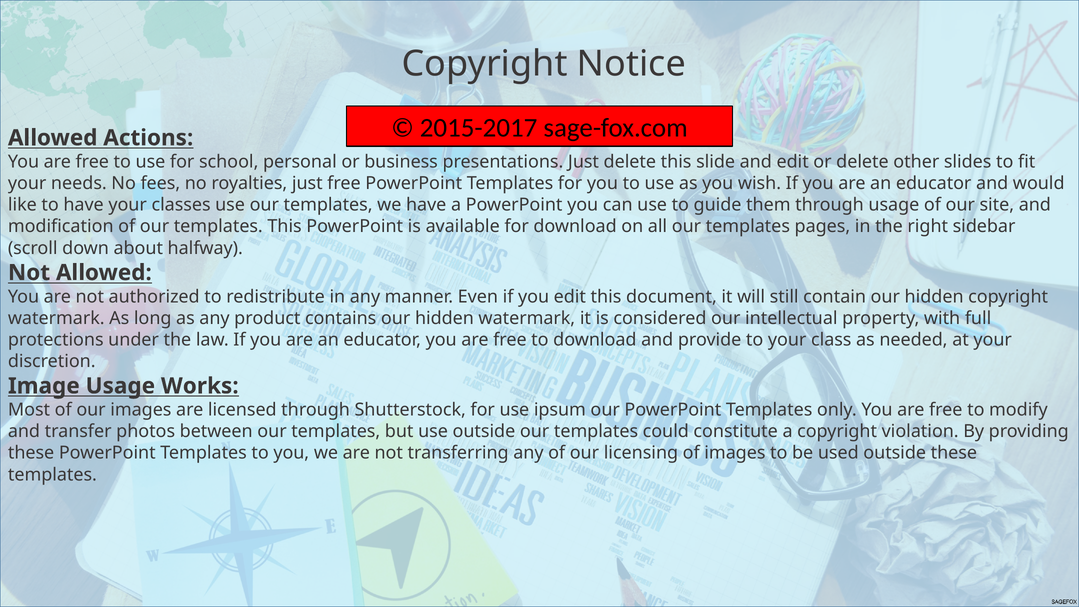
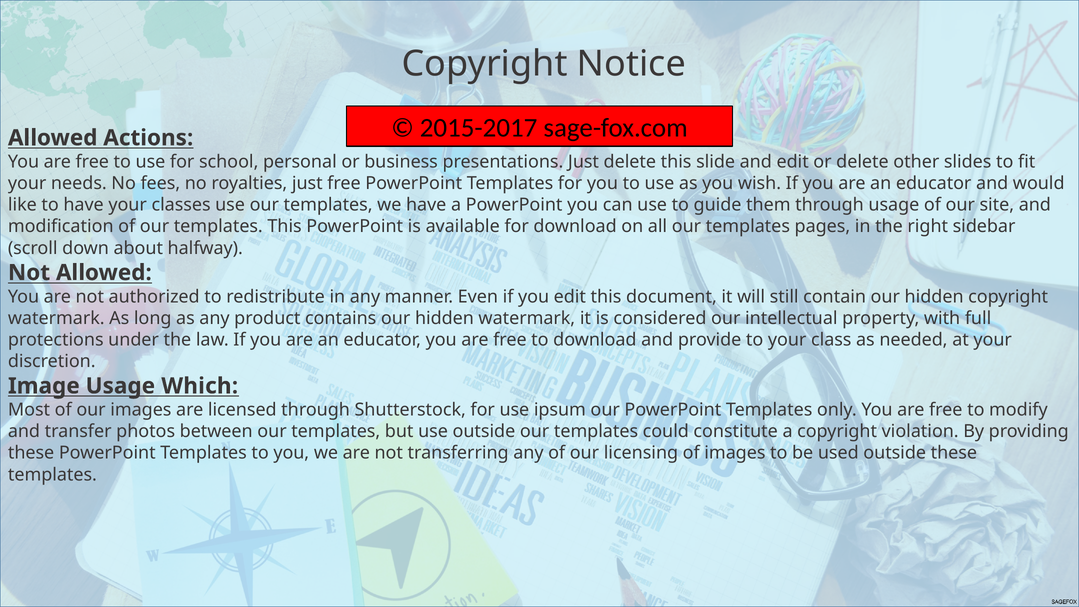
Works: Works -> Which (200, 386)
